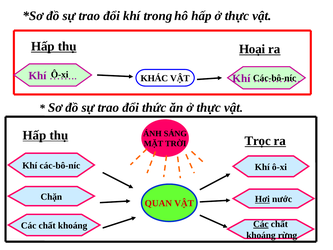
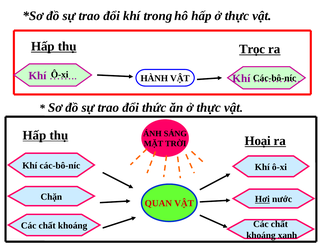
Hoại: Hoại -> Trọc (252, 49)
KHÁC: KHÁC -> HÀNH (154, 78)
Trọc: Trọc -> Hoại (258, 141)
Các underline: present -> none (261, 224)
rừng: rừng -> xanh (288, 235)
